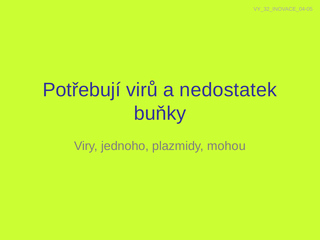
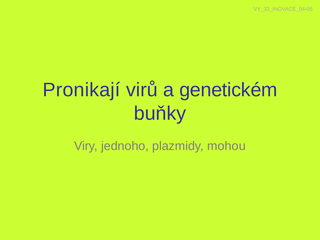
Potřebují: Potřebují -> Pronikají (82, 90)
nedostatek: nedostatek -> genetickém (228, 90)
